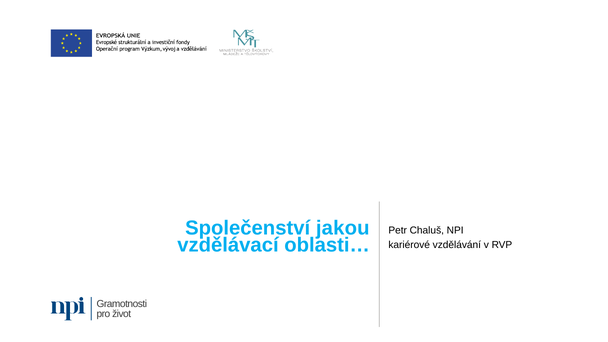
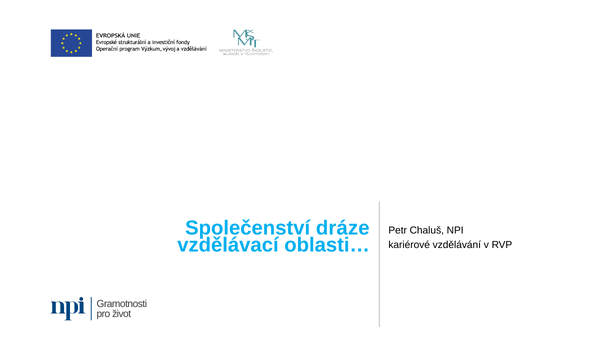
jakou: jakou -> dráze (343, 228)
